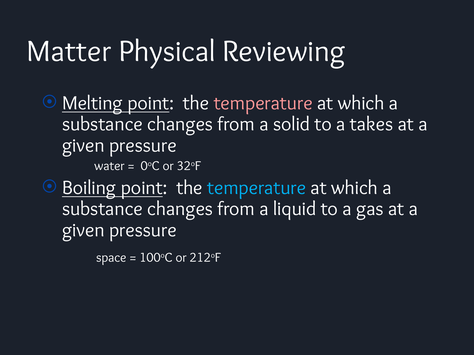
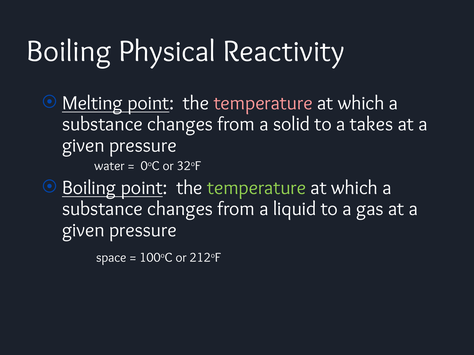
Matter: Matter -> Boiling (69, 51)
Reviewing: Reviewing -> Reactivity (284, 51)
temperature colour: light blue -> light green (257, 188)
